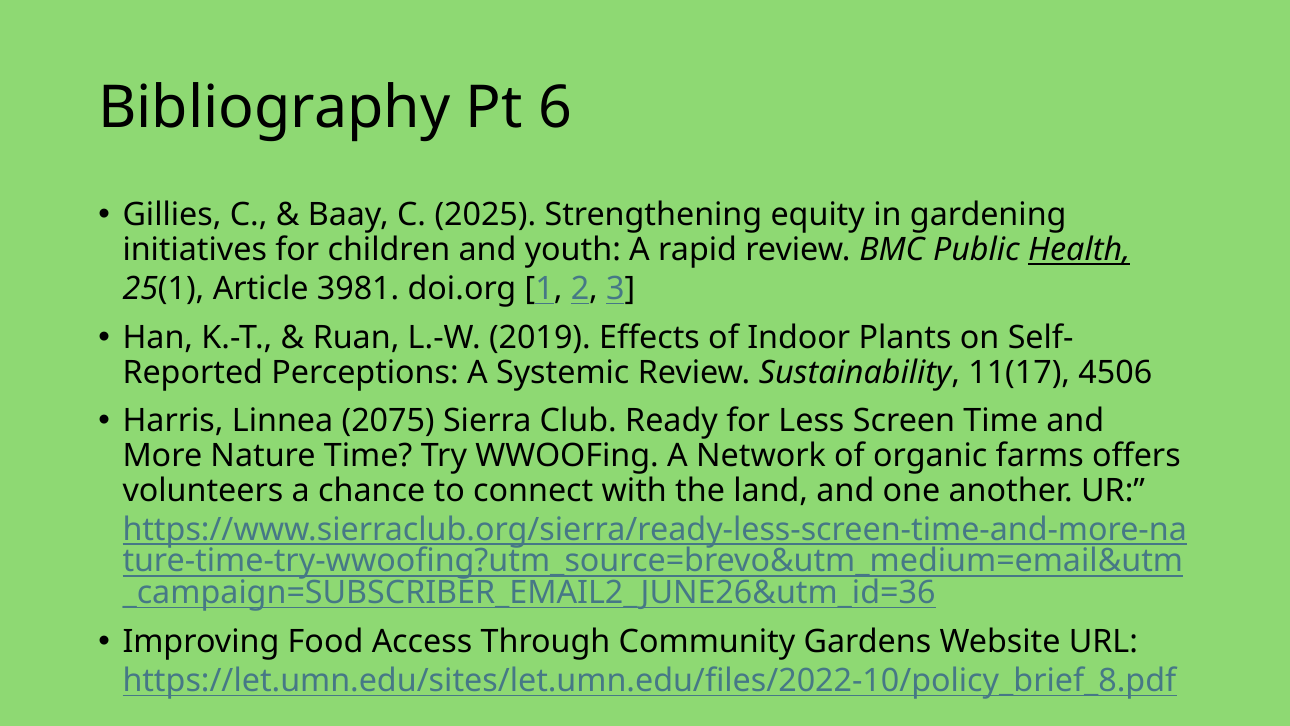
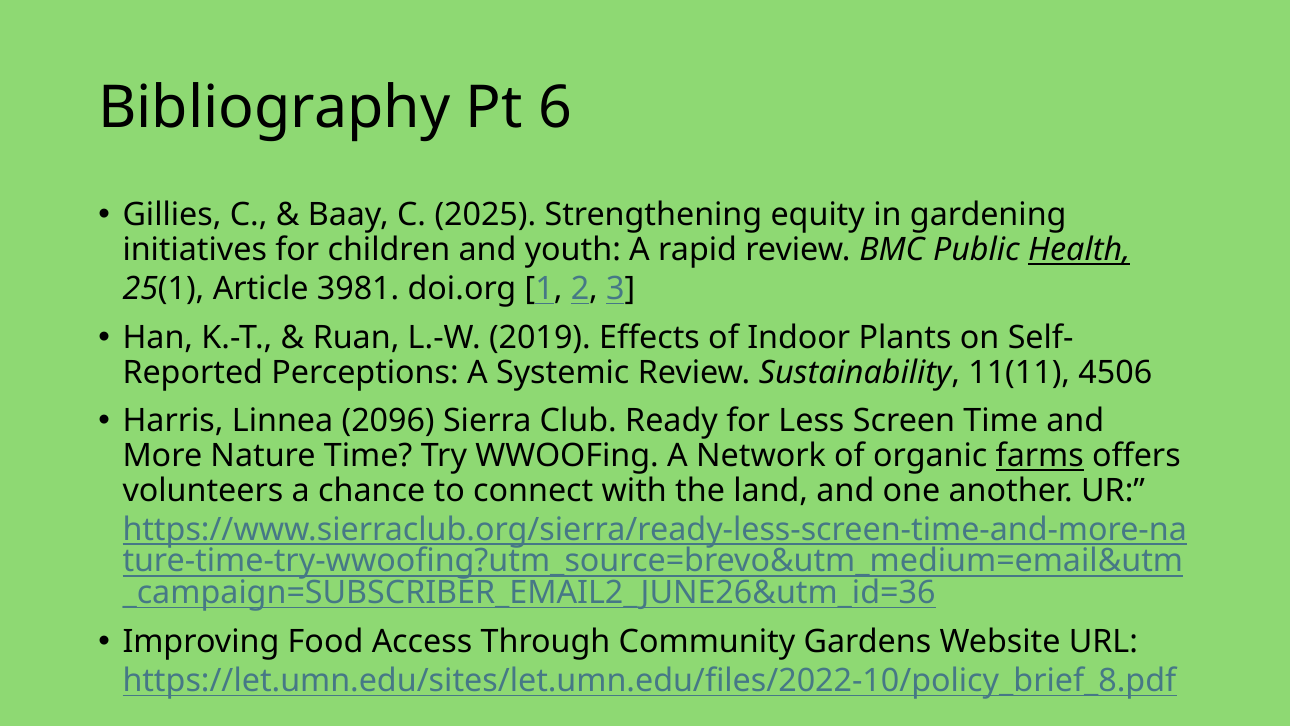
11(17: 11(17 -> 11(11 (1019, 373)
2075: 2075 -> 2096 (388, 421)
farms underline: none -> present (1040, 456)
